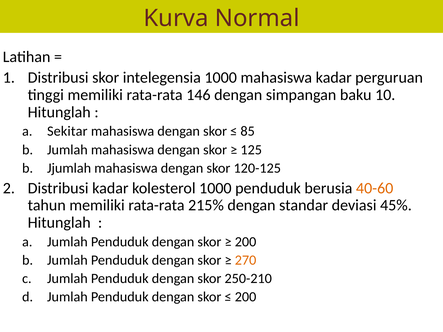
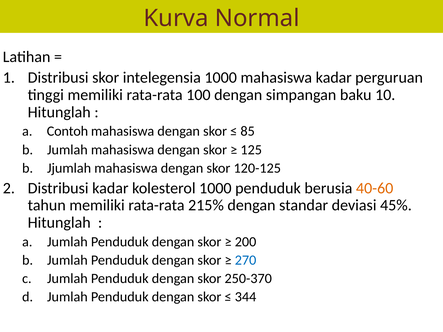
146: 146 -> 100 (198, 95)
Sekitar: Sekitar -> Contoh (67, 131)
270 colour: orange -> blue (246, 260)
250-210: 250-210 -> 250-370 (248, 279)
200: 200 -> 344 (246, 297)
